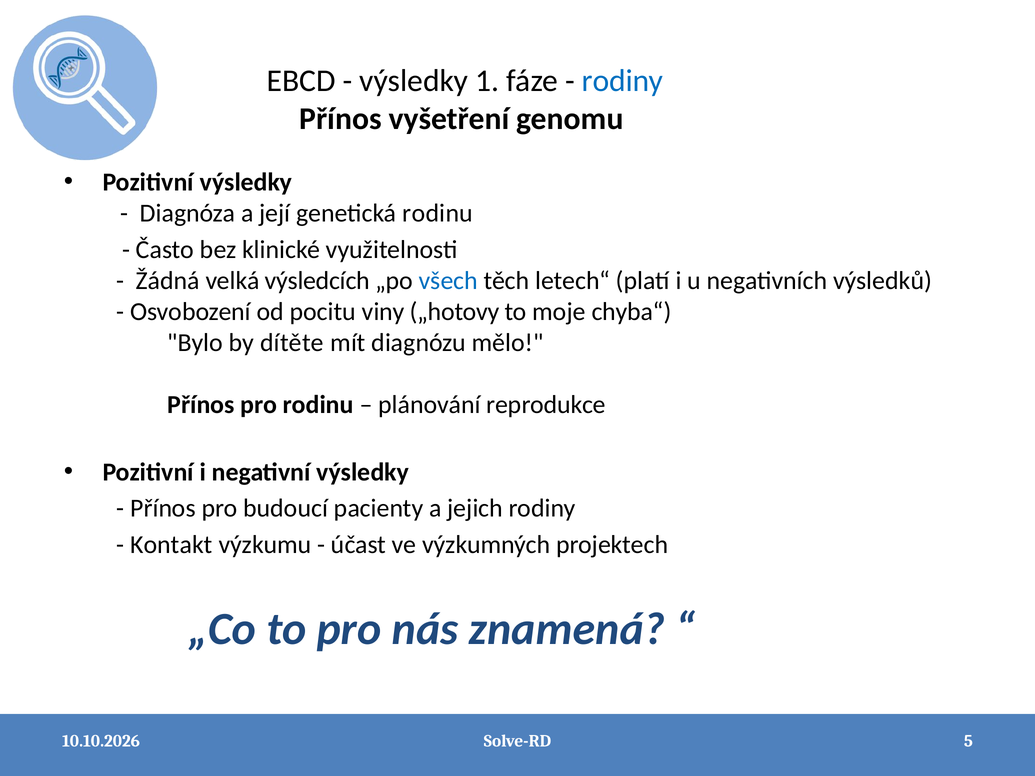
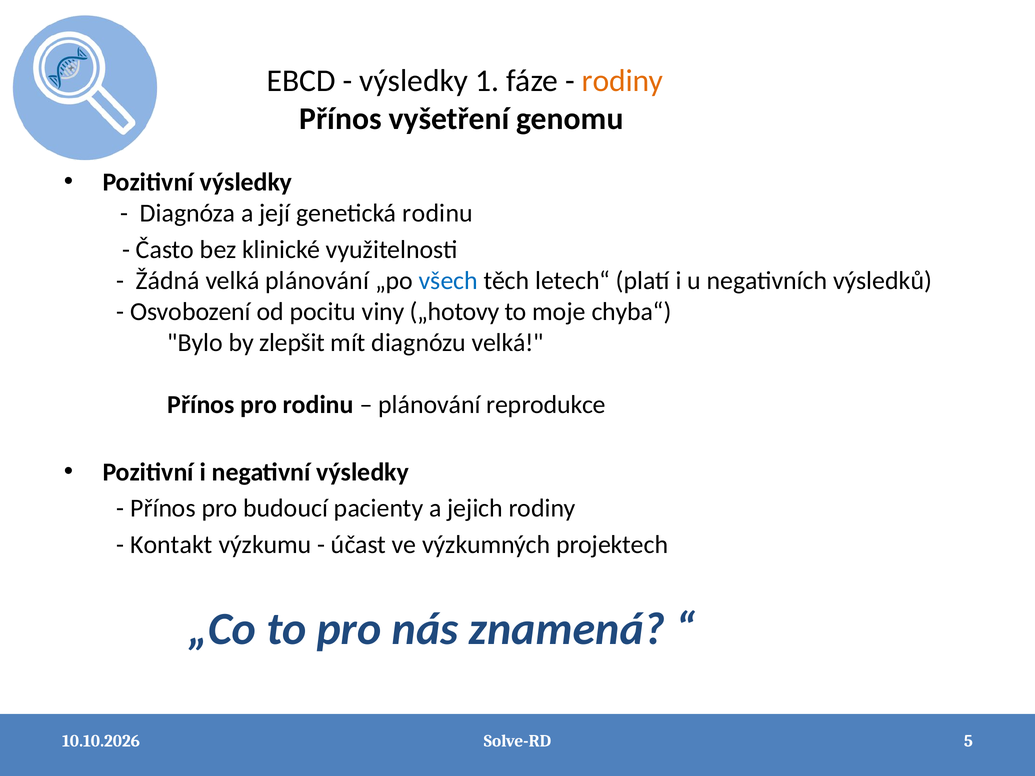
rodiny colour: blue -> orange (623, 81)
velká výsledcích: výsledcích -> plánování (317, 281)
dítěte: dítěte -> zlepšit (292, 343)
diagnózu mělo: mělo -> velká (508, 343)
